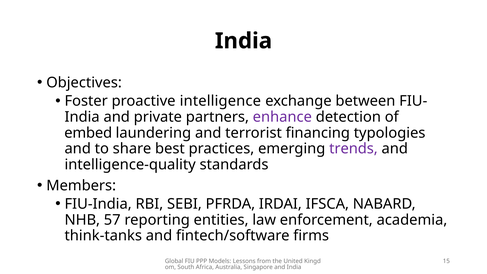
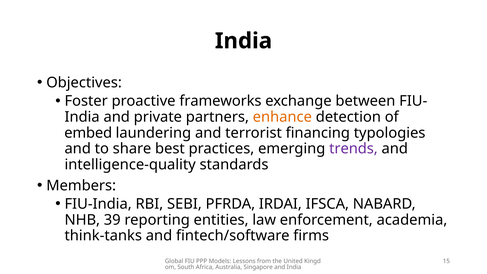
intelligence: intelligence -> frameworks (220, 101)
enhance colour: purple -> orange (282, 117)
57: 57 -> 39 (112, 220)
